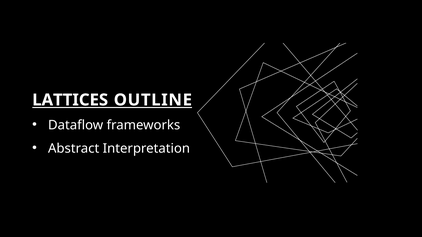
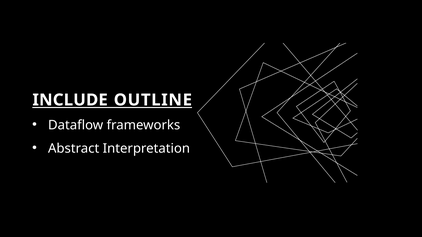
LATTICES: LATTICES -> INCLUDE (70, 100)
